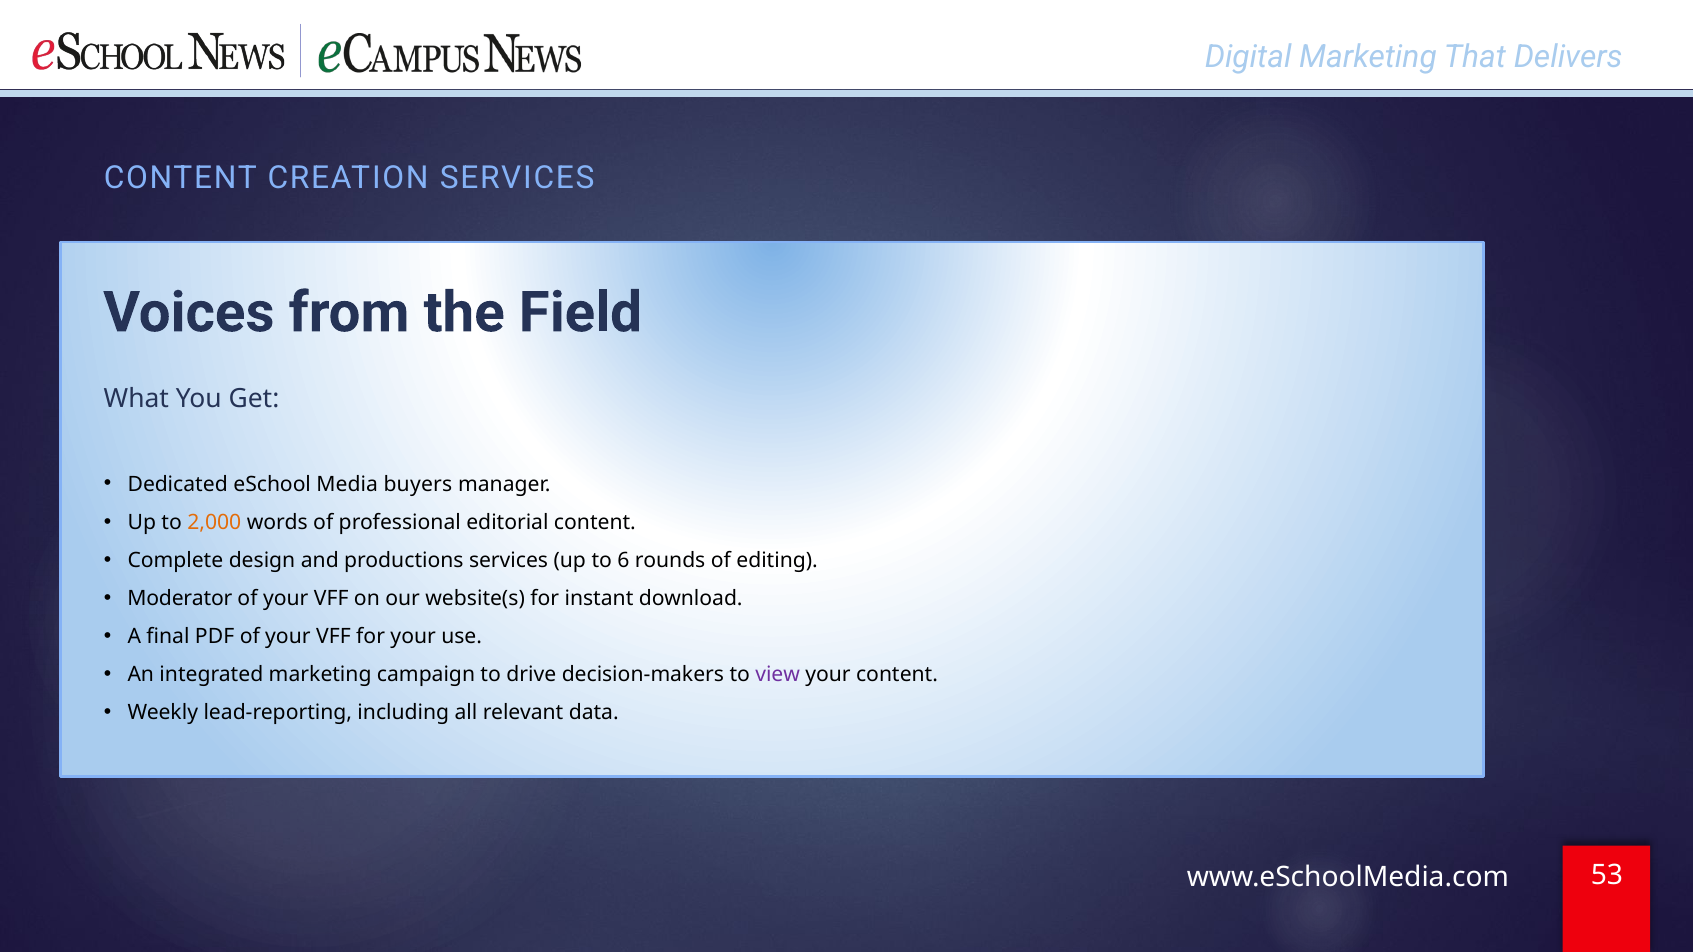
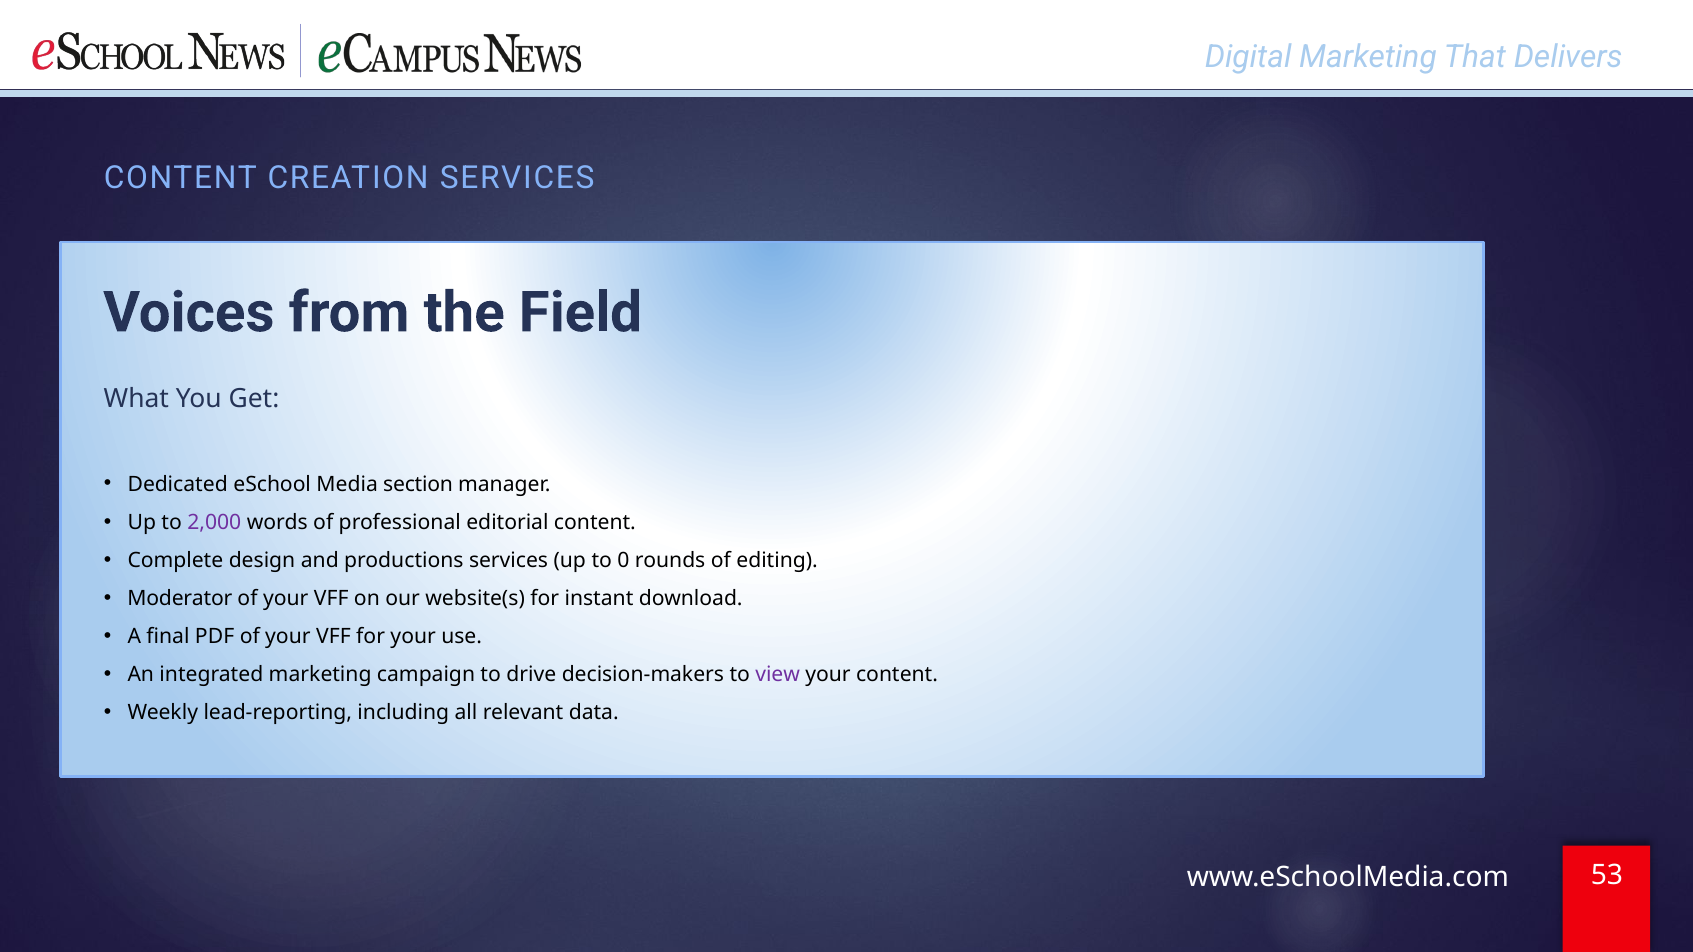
buyers: buyers -> section (418, 484)
2,000 colour: orange -> purple (214, 522)
6: 6 -> 0 (623, 560)
